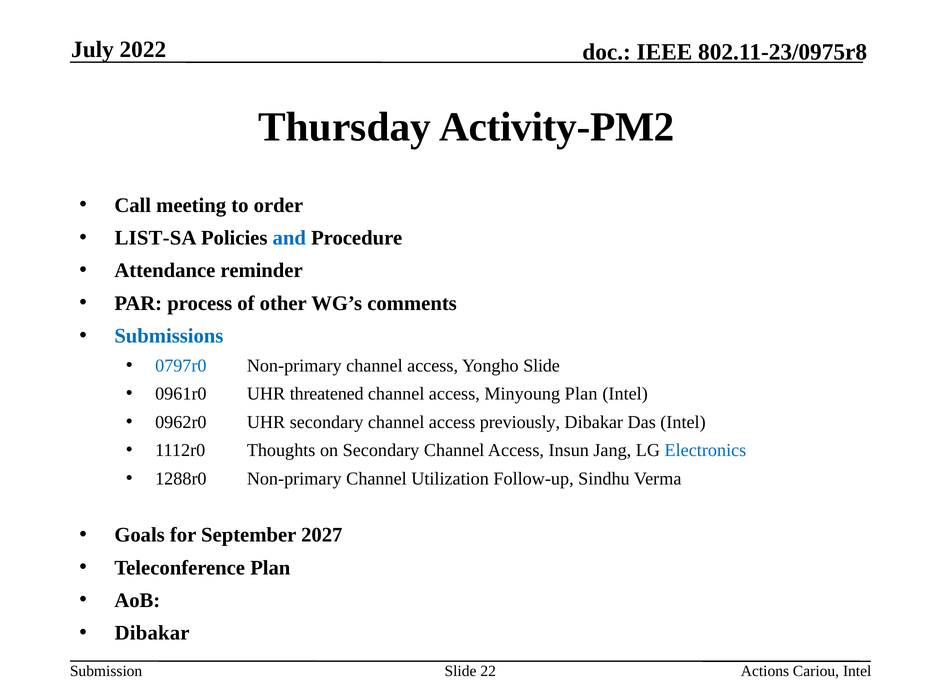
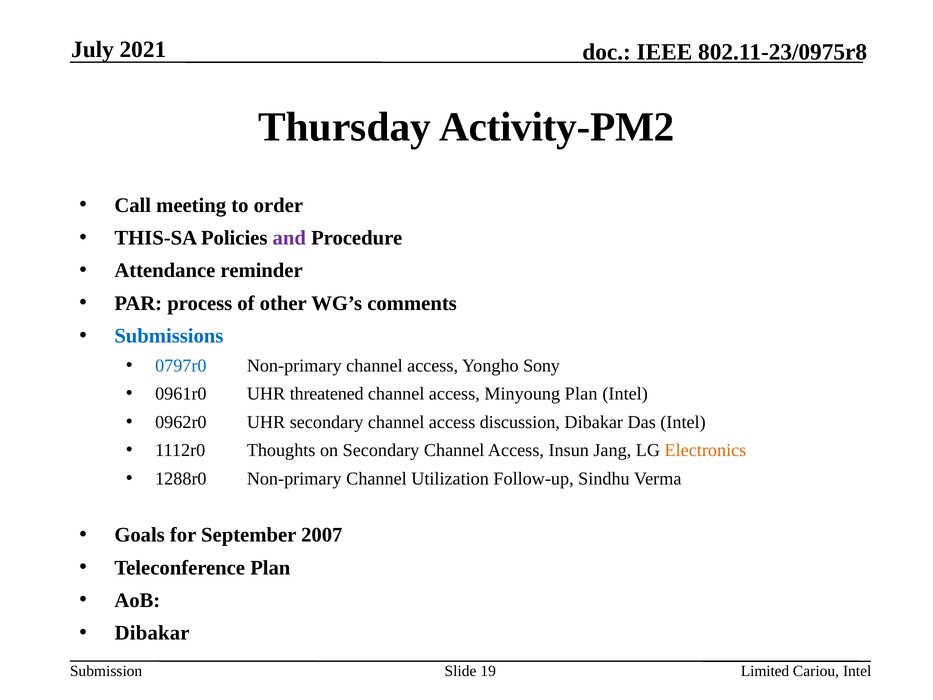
2022: 2022 -> 2021 (143, 49)
LIST-SA: LIST-SA -> THIS-SA (156, 238)
and colour: blue -> purple (289, 238)
Yongho Slide: Slide -> Sony (542, 365)
previously: previously -> discussion (520, 422)
Electronics colour: blue -> orange (705, 450)
2027: 2027 -> 2007 (322, 535)
22: 22 -> 19 (488, 671)
Actions: Actions -> Limited (765, 671)
